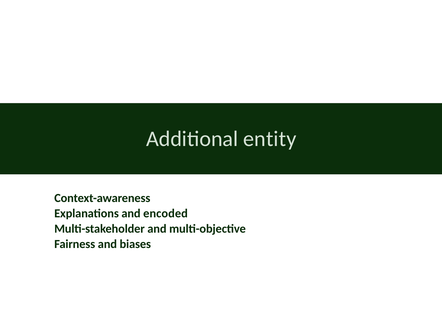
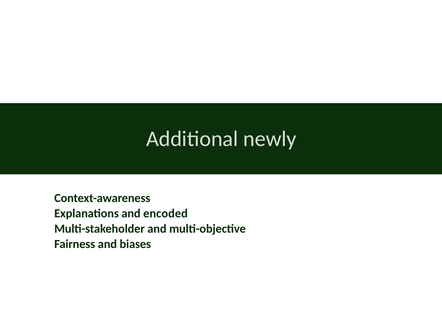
entity: entity -> newly (270, 139)
